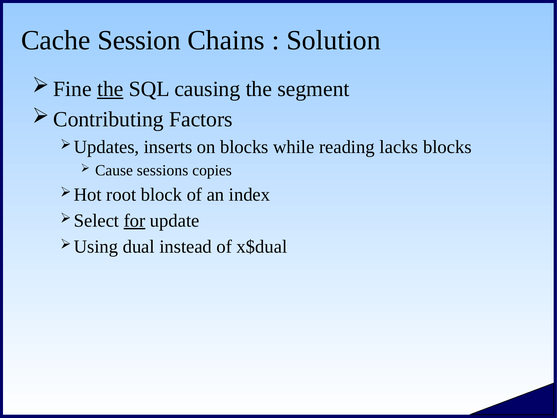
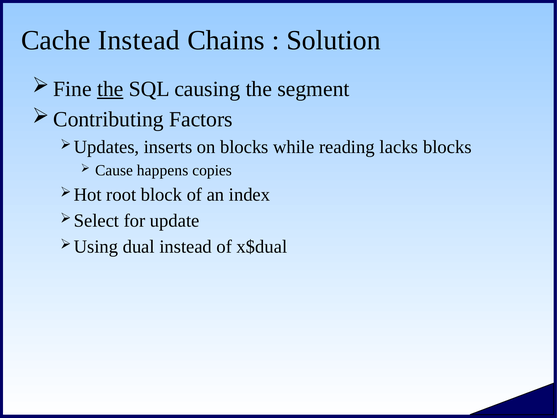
Cache Session: Session -> Instead (139, 40)
sessions: sessions -> happens (163, 170)
for underline: present -> none (135, 221)
